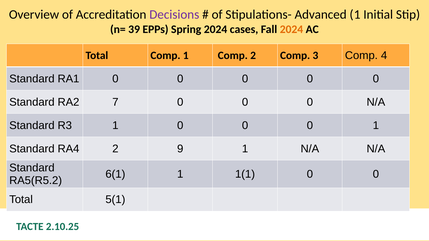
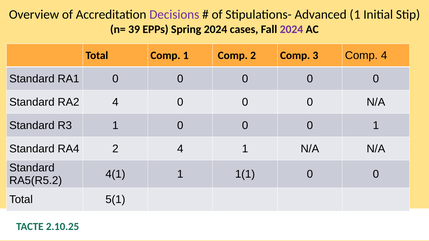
2024 colour: orange -> purple (291, 29)
RA2 7: 7 -> 4 (115, 102)
2 9: 9 -> 4 (180, 149)
6(1: 6(1 -> 4(1 (115, 174)
